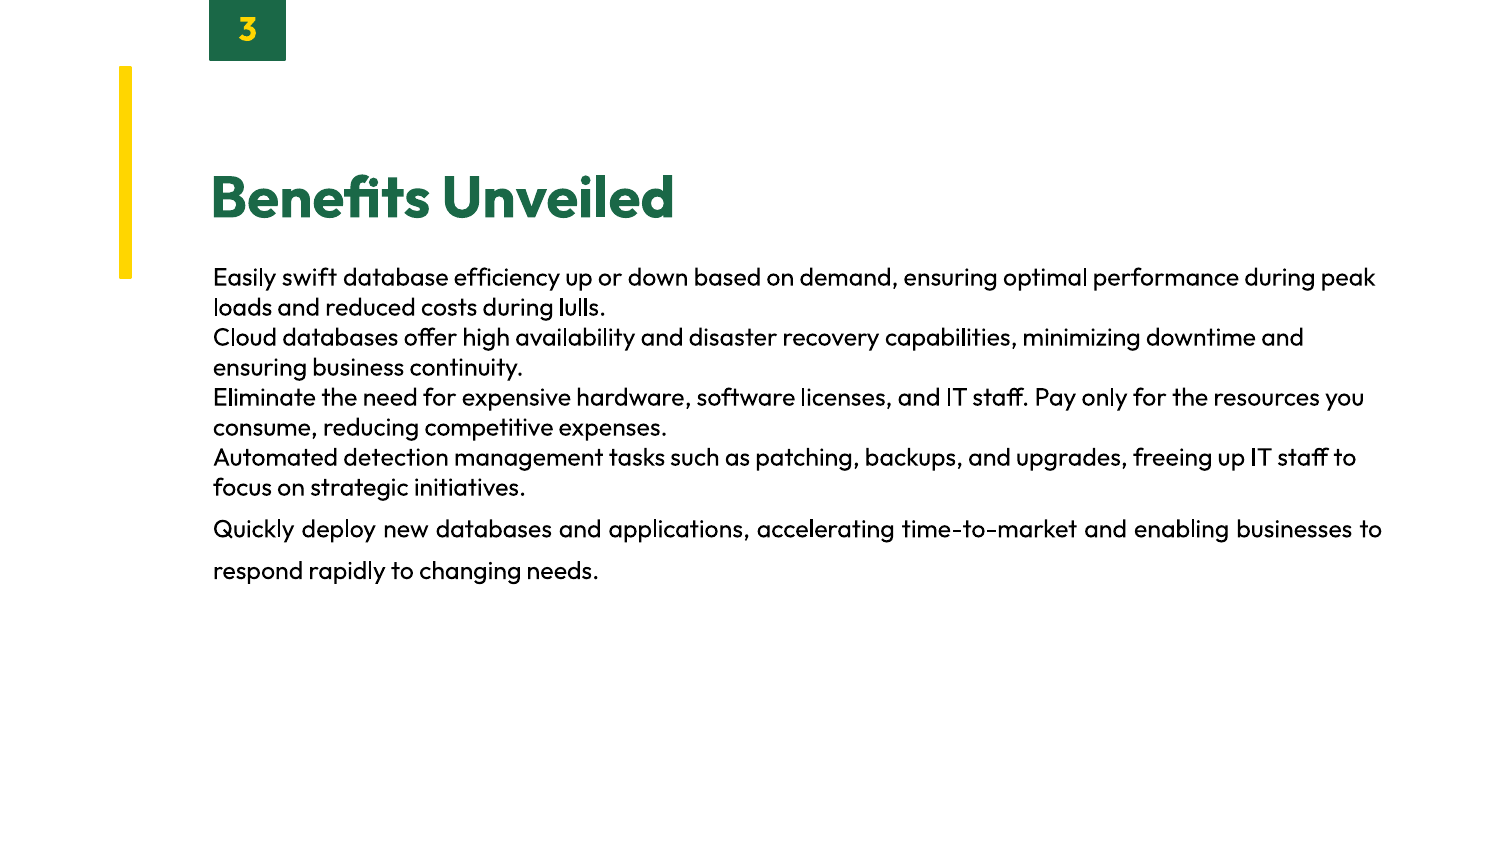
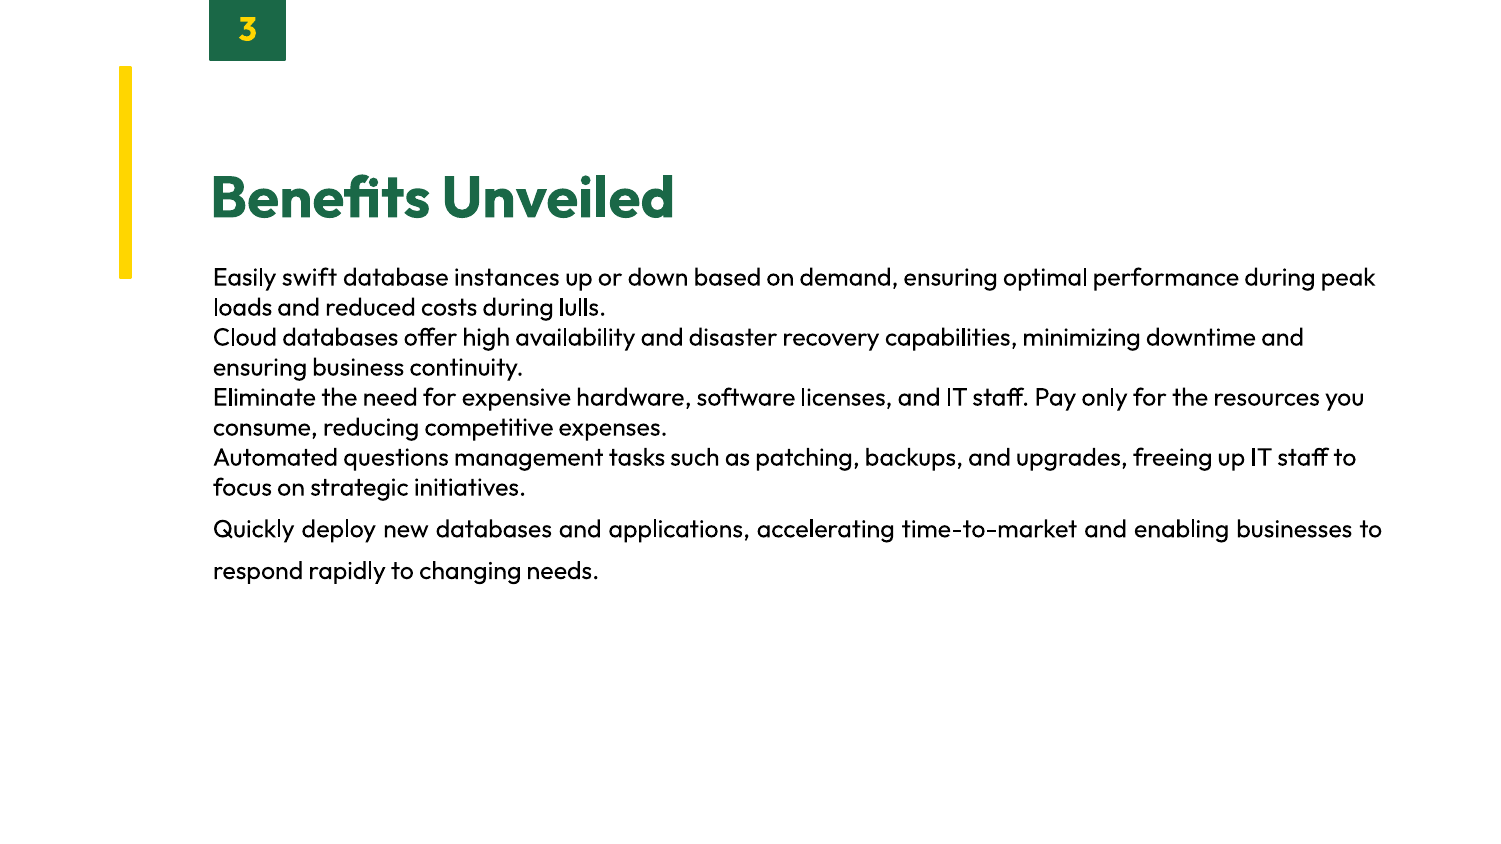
efficiency: efficiency -> instances (507, 277)
detection: detection -> questions (396, 458)
